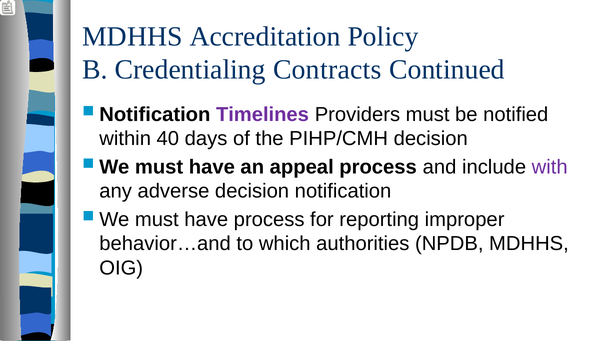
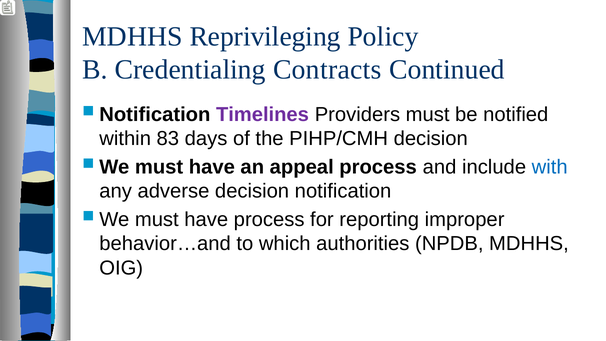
Accreditation: Accreditation -> Reprivileging (265, 36)
40: 40 -> 83 (168, 139)
with colour: purple -> blue (550, 167)
